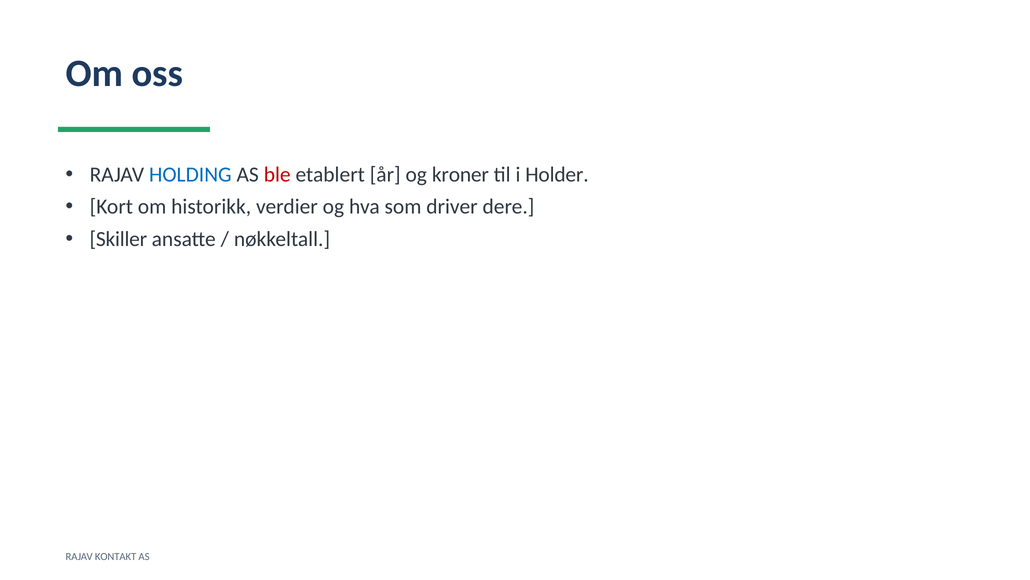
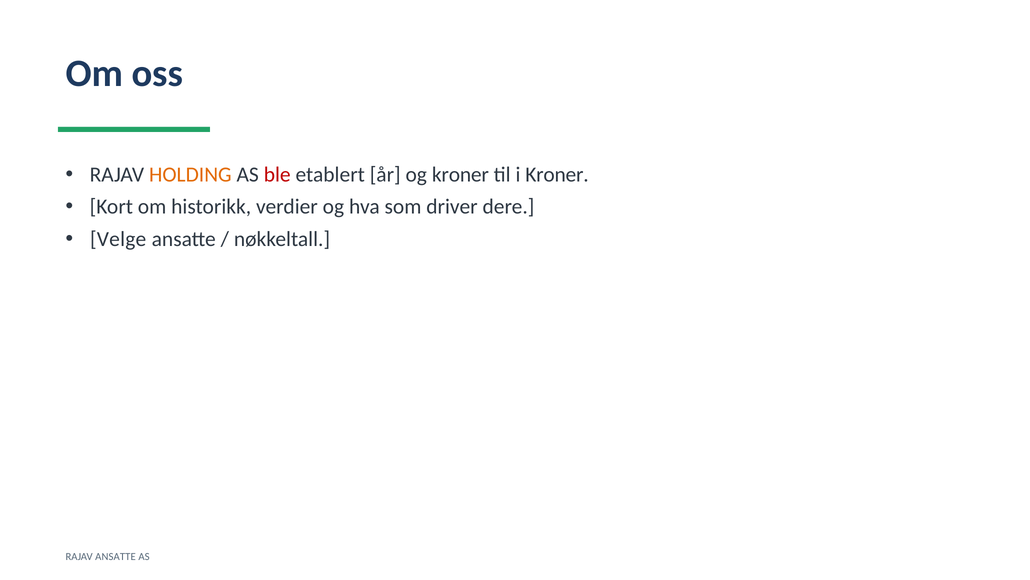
HOLDING colour: blue -> orange (190, 174)
i Holder: Holder -> Kroner (557, 174)
Skiller: Skiller -> Velge (118, 239)
RAJAV KONTAKT: KONTAKT -> ANSATTE (116, 556)
